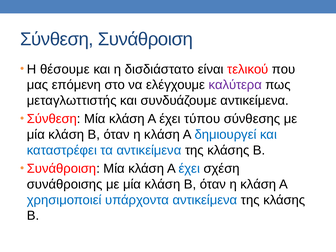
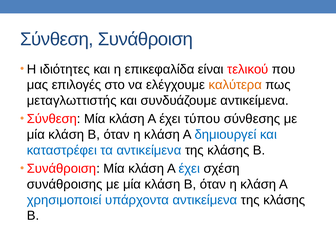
θέσουμε: θέσουμε -> ιδιότητες (65, 69)
δισδιάστατο: δισδιάστατο -> επικεφαλίδα (160, 69)
επόμενη: επόμενη -> επιλογές (76, 85)
καλύτερα colour: purple -> orange (235, 85)
